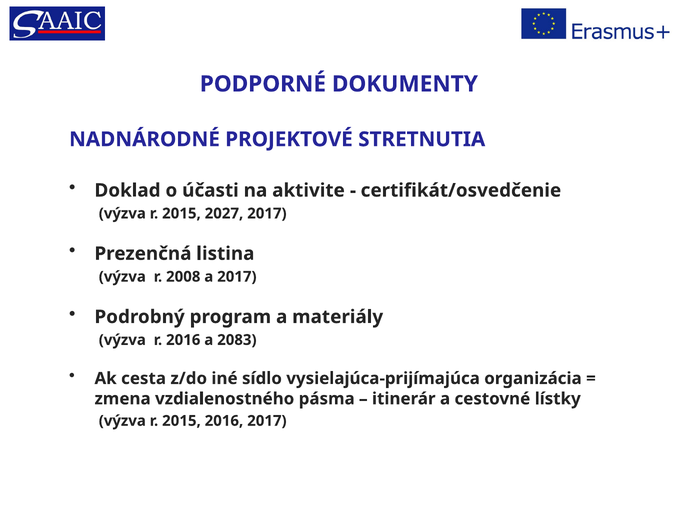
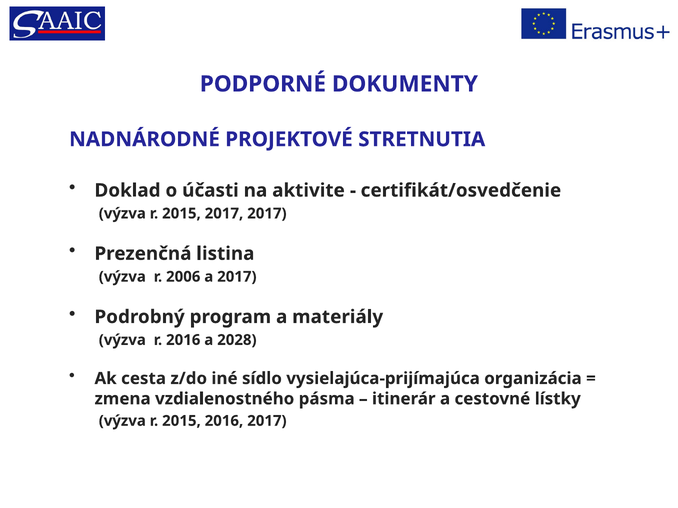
2015 2027: 2027 -> 2017 (224, 214)
2008: 2008 -> 2006 (183, 277)
2083: 2083 -> 2028 (237, 340)
